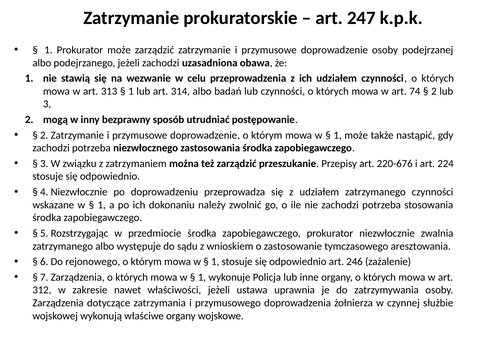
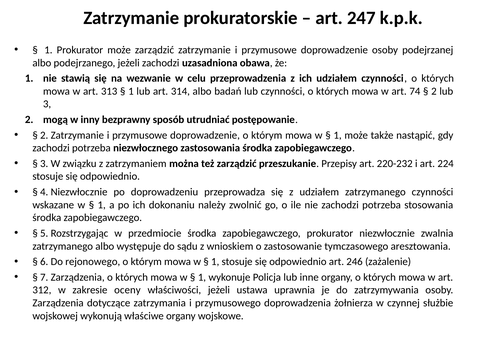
220-676: 220-676 -> 220-232 (395, 164)
nawet: nawet -> oceny (127, 290)
